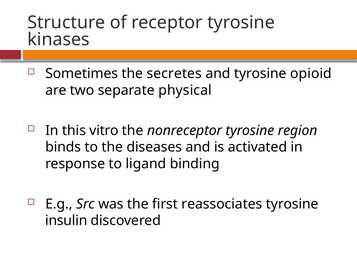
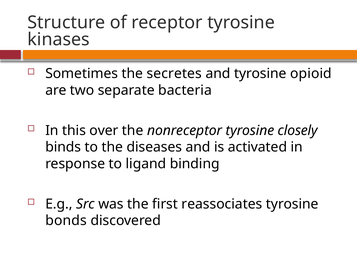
physical: physical -> bacteria (185, 90)
vitro: vitro -> over (104, 130)
region: region -> closely (298, 130)
insulin: insulin -> bonds (66, 220)
